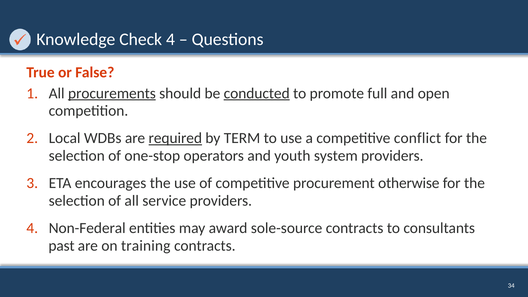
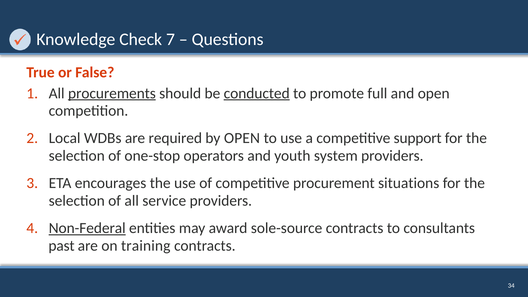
Check 4: 4 -> 7 (171, 39)
required underline: present -> none (175, 138)
by TERM: TERM -> OPEN (242, 138)
conflict: conflict -> support (418, 138)
otherwise: otherwise -> situations (409, 183)
Non-Federal underline: none -> present (87, 228)
